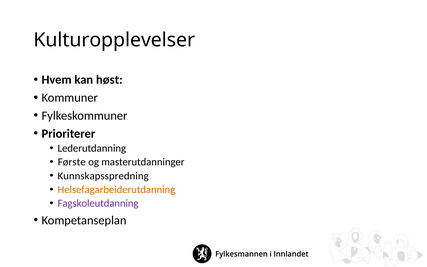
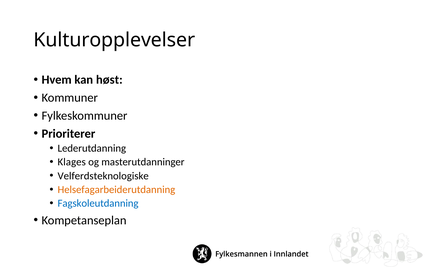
Første: Første -> Klages (72, 162)
Kunnskapsspredning: Kunnskapsspredning -> Velferdsteknologiske (103, 176)
Fagskoleutdanning colour: purple -> blue (98, 203)
